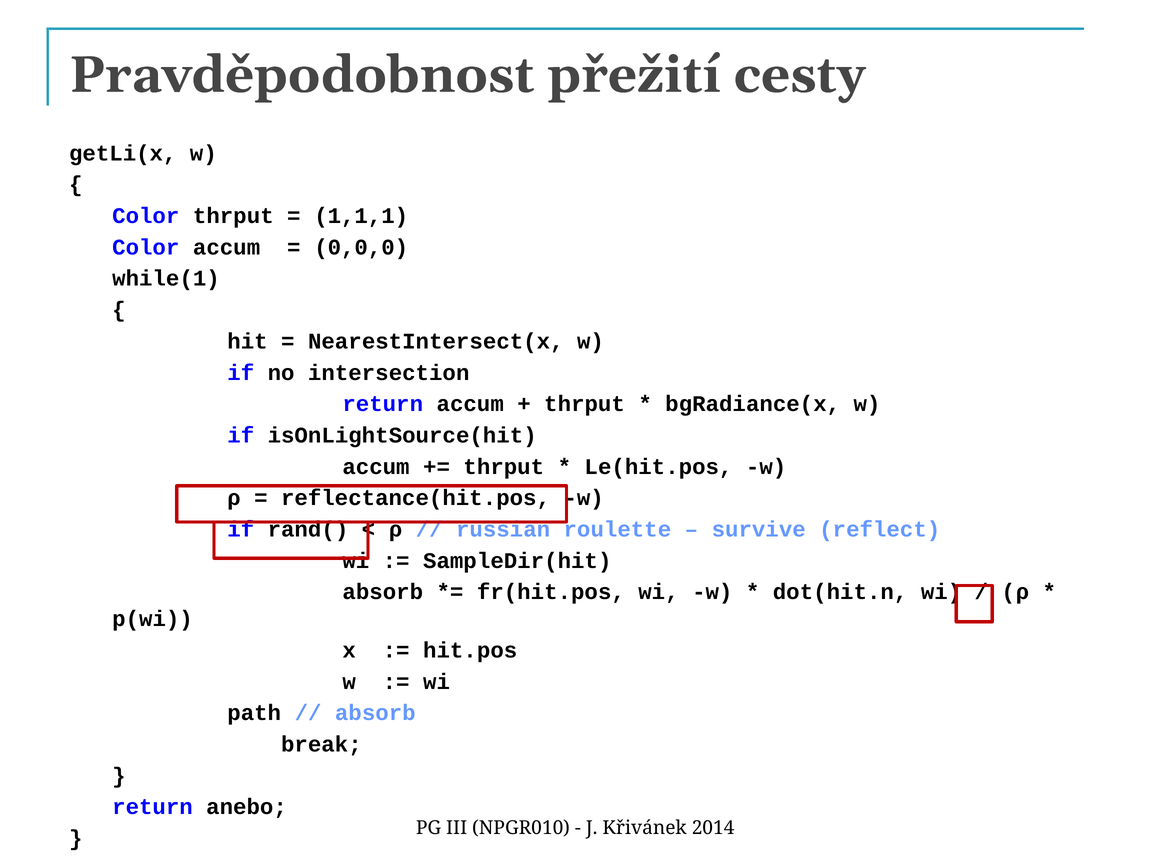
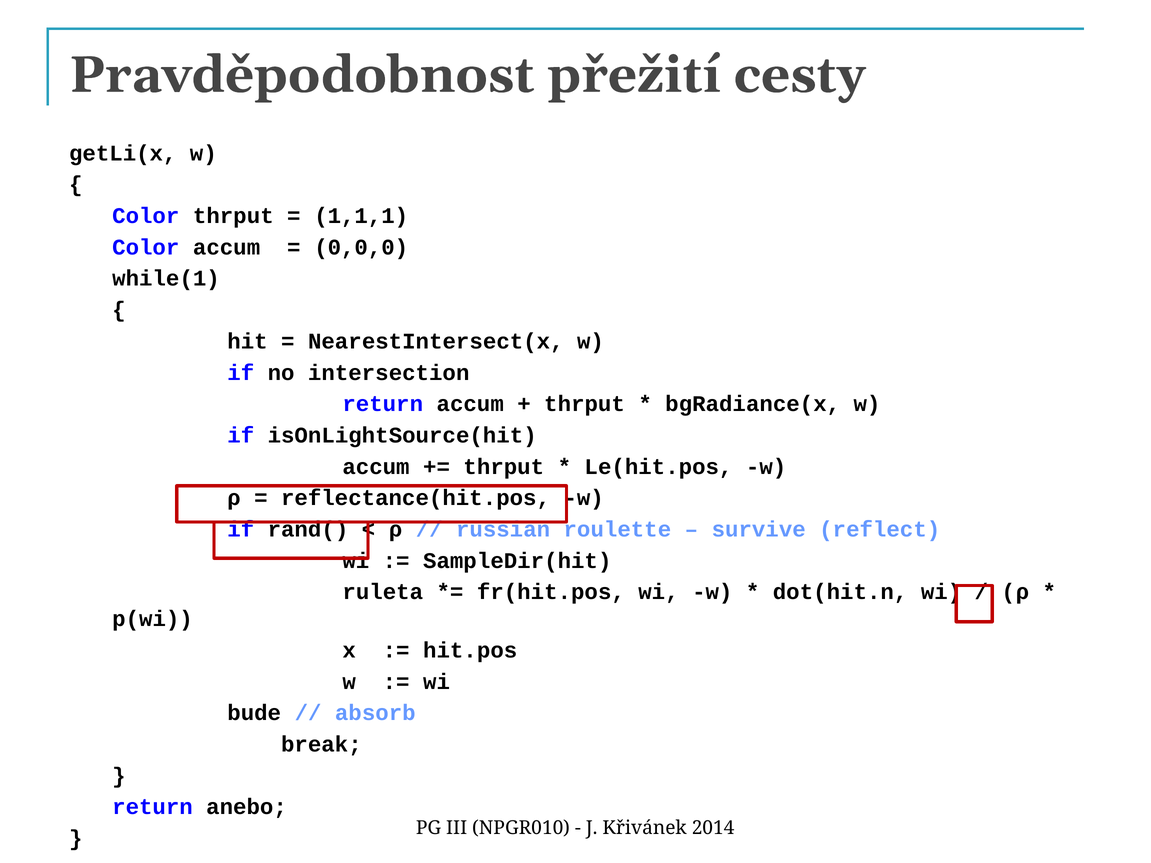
absorb: absorb -> ruleta (383, 592)
path: path -> bude (254, 713)
